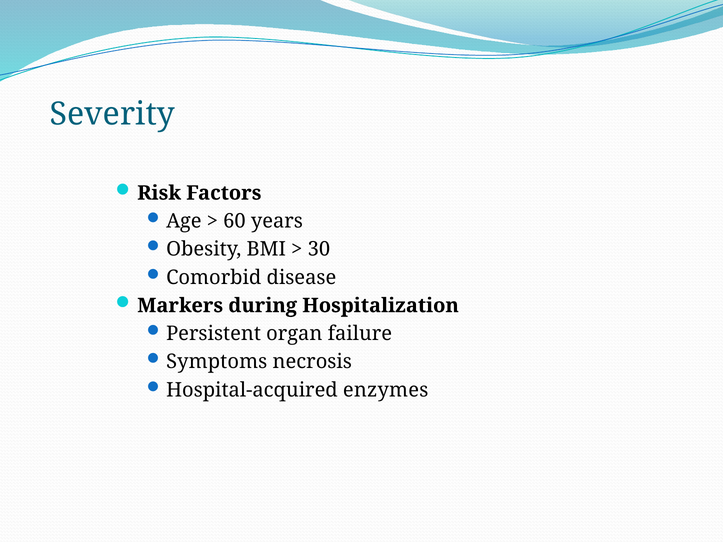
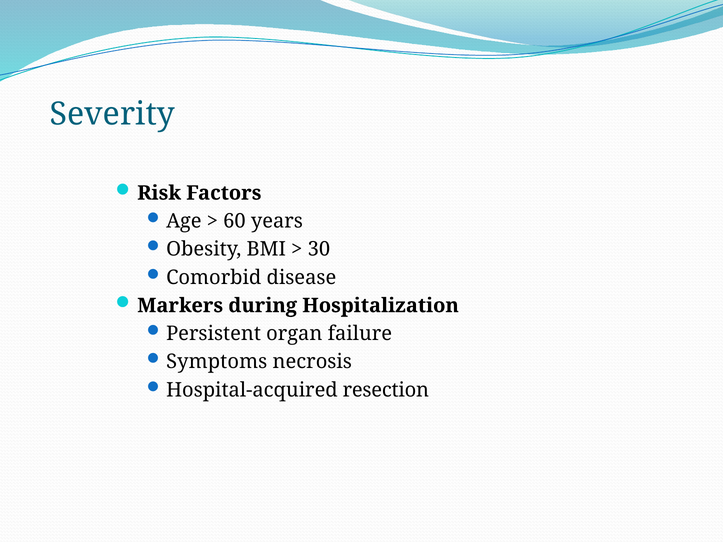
enzymes: enzymes -> resection (386, 390)
